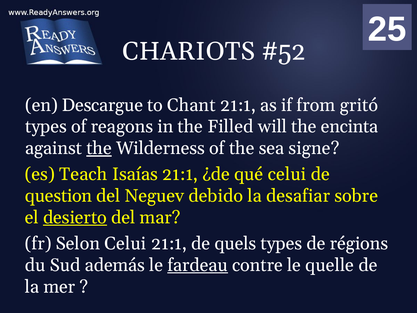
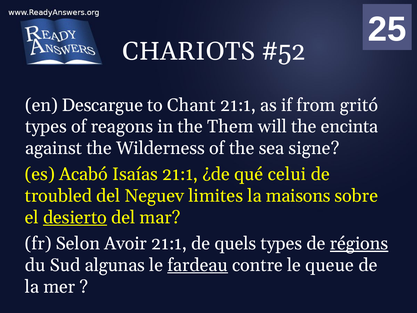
Filled: Filled -> Them (231, 127)
the underline: present -> none (99, 148)
Teach: Teach -> Acabó (83, 174)
question: question -> troubled (59, 196)
debido: debido -> limites (216, 196)
desafiar: desafiar -> maisons (298, 196)
Selon Celui: Celui -> Avoir (126, 243)
régions underline: none -> present (359, 243)
además: además -> algunas (115, 265)
quelle: quelle -> queue (330, 265)
